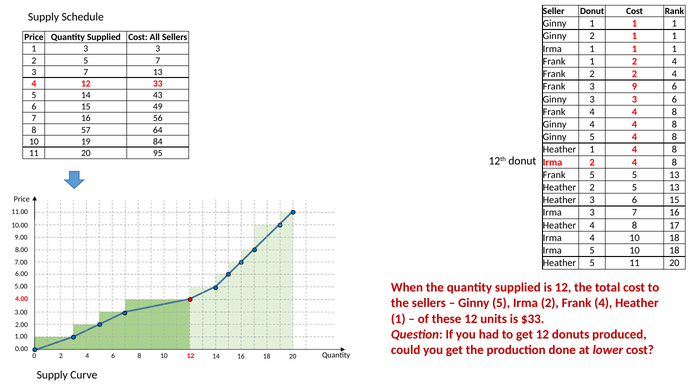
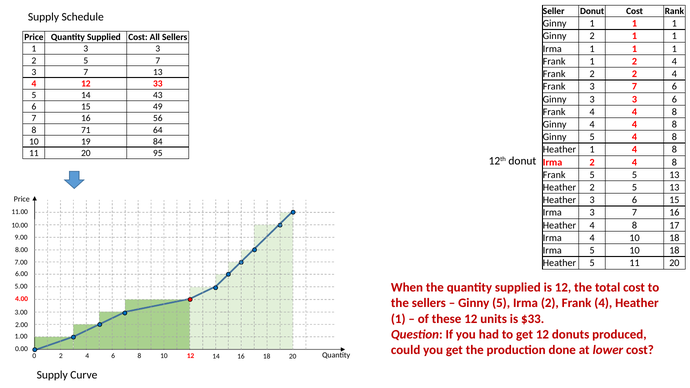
Frank 3 9: 9 -> 7 (635, 87)
57: 57 -> 71 (86, 130)
